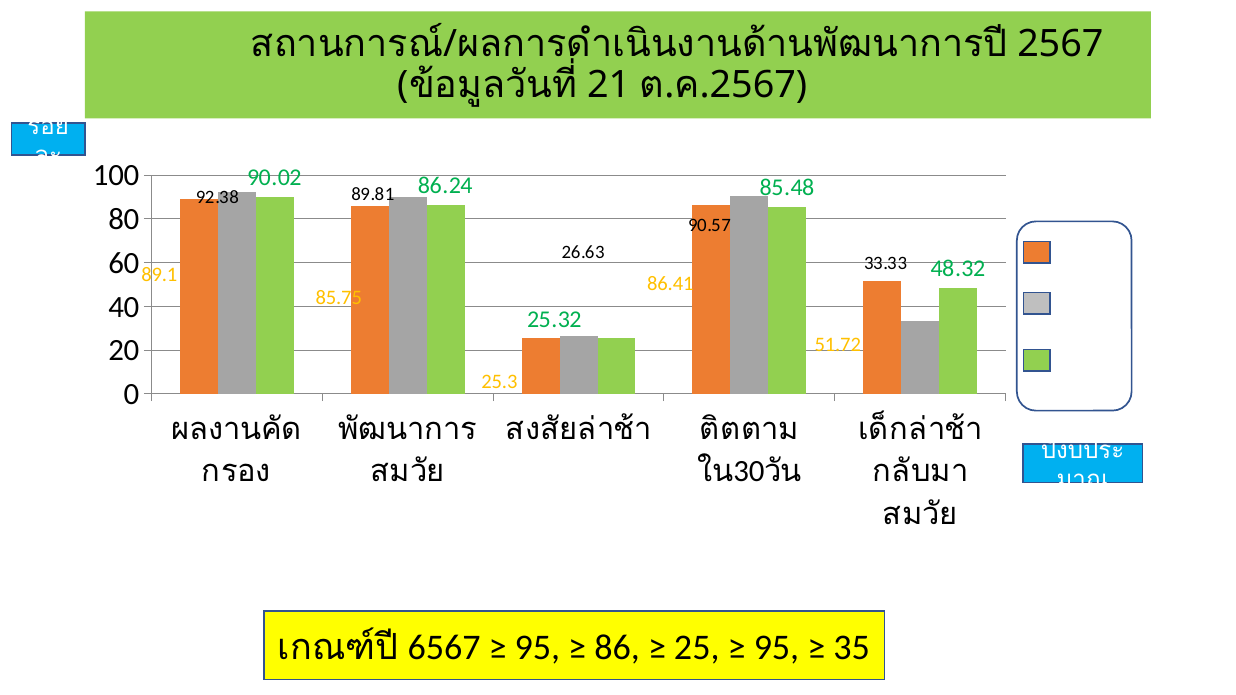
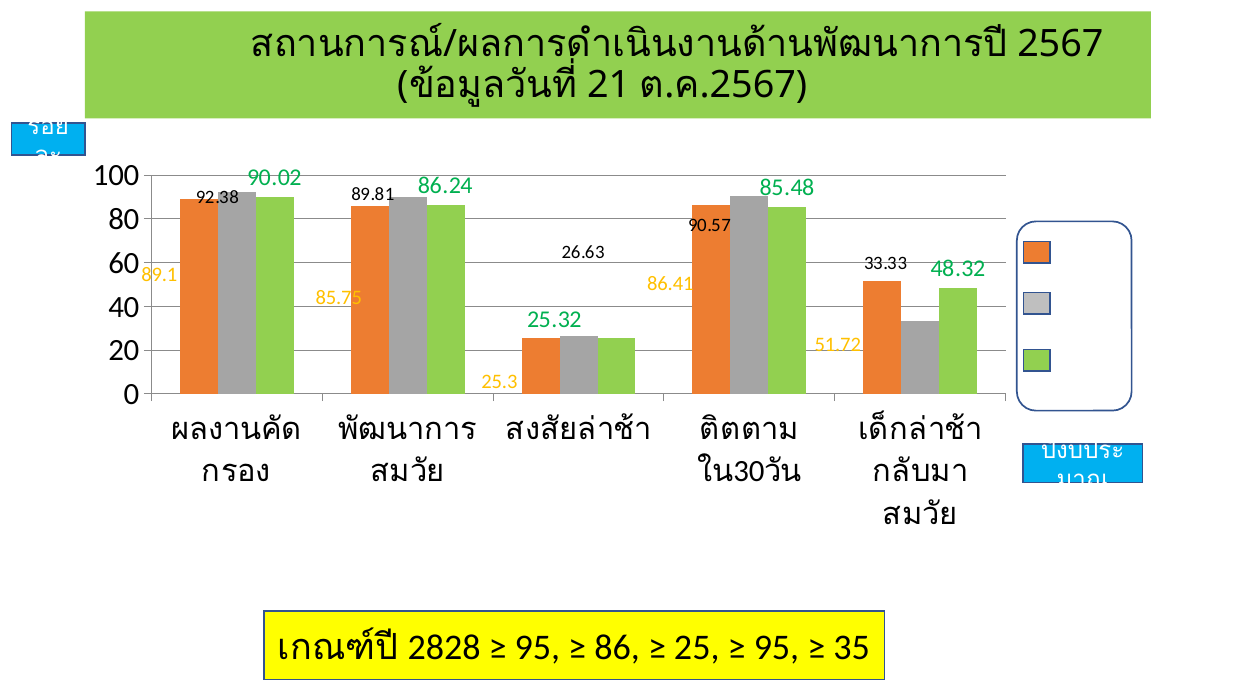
6567: 6567 -> 2828 (444, 648)
